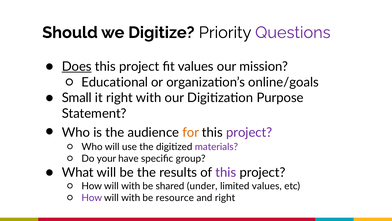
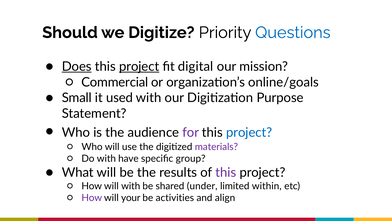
Questions colour: purple -> blue (293, 32)
project underline: none -> present (139, 66)
fit values: values -> digital (196, 66)
Educational: Educational -> Commercial (115, 82)
it right: right -> used (120, 98)
for colour: orange -> purple (191, 132)
project colour: purple -> blue (249, 132)
Do your: your -> with (106, 158)
limited values: values -> within (267, 186)
with: with -> your (131, 197)
resource: resource -> activities (175, 197)
and right: right -> align (225, 197)
